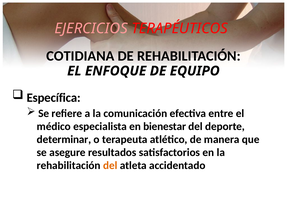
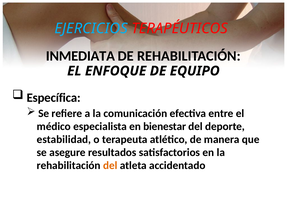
EJERCICIOS colour: pink -> light blue (91, 29)
COTIDIANA: COTIDIANA -> INMEDIATA (80, 56)
determinar: determinar -> estabilidad (64, 140)
